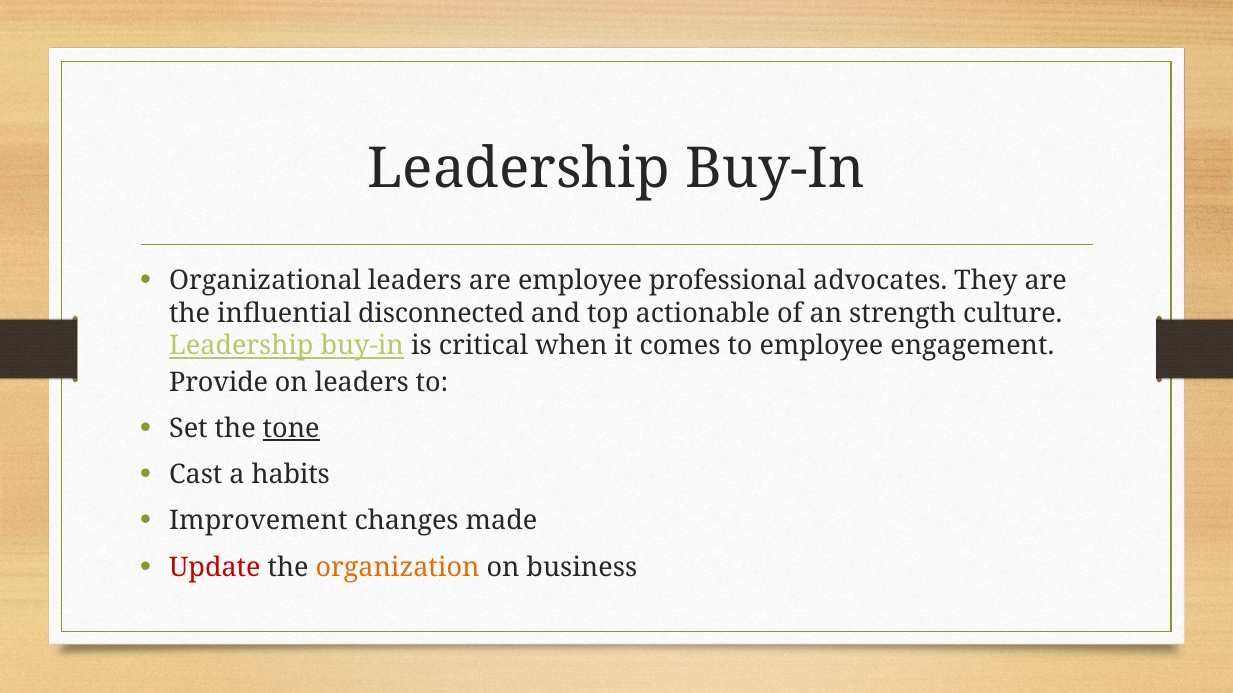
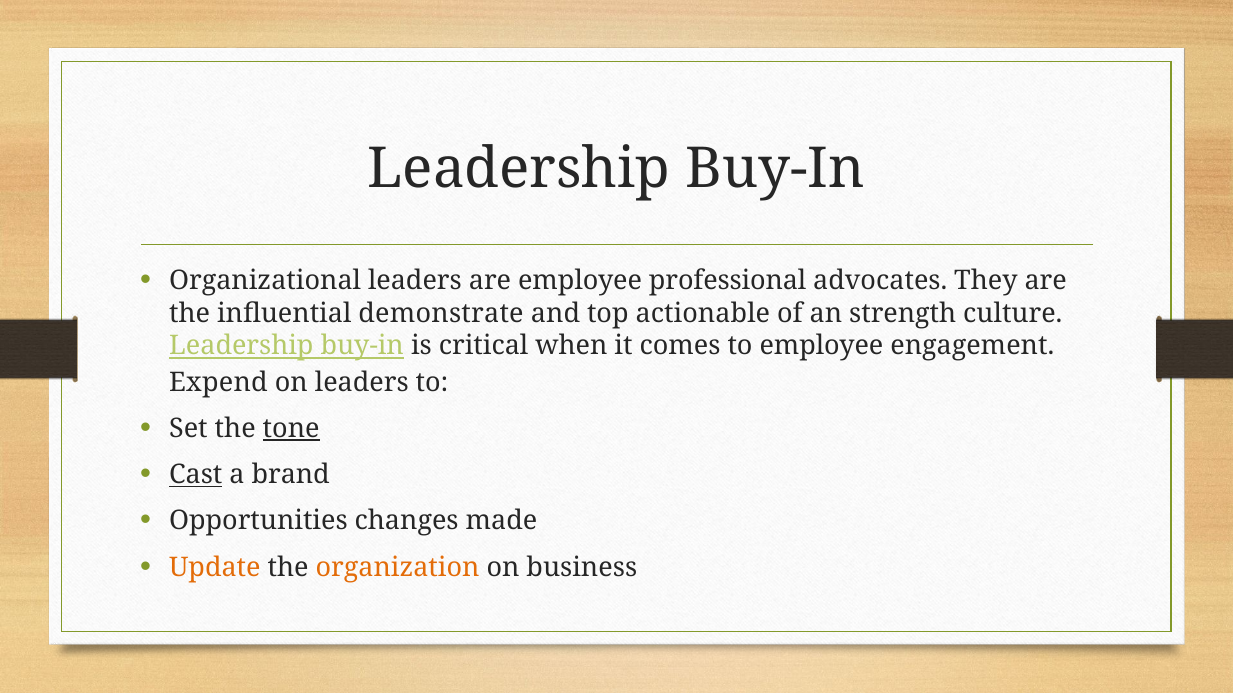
disconnected: disconnected -> demonstrate (441, 314)
Provide: Provide -> Expend (218, 383)
Cast underline: none -> present (196, 475)
habits: habits -> brand (291, 475)
Improvement: Improvement -> Opportunities (258, 521)
Update colour: red -> orange (215, 568)
